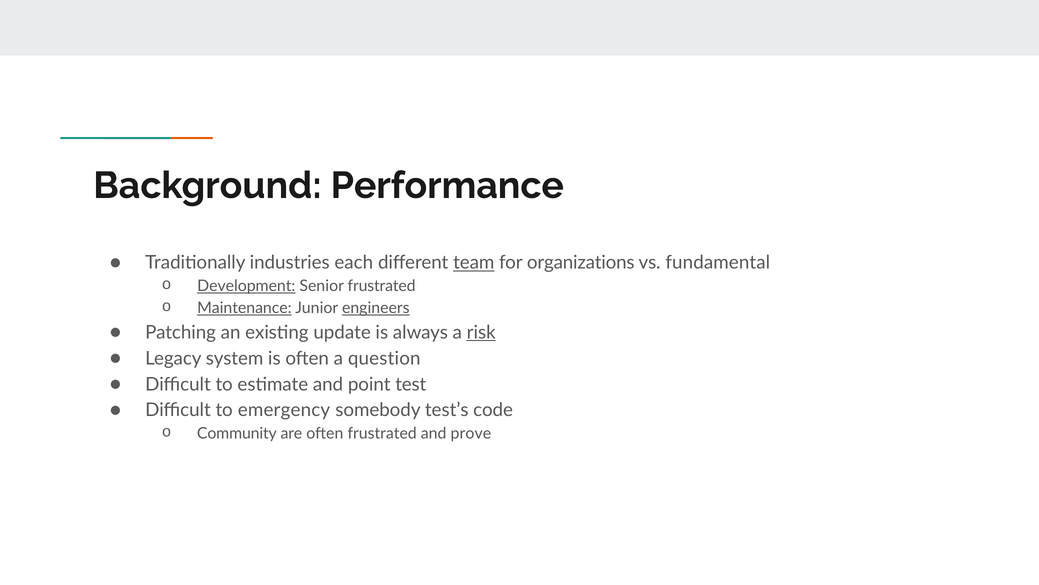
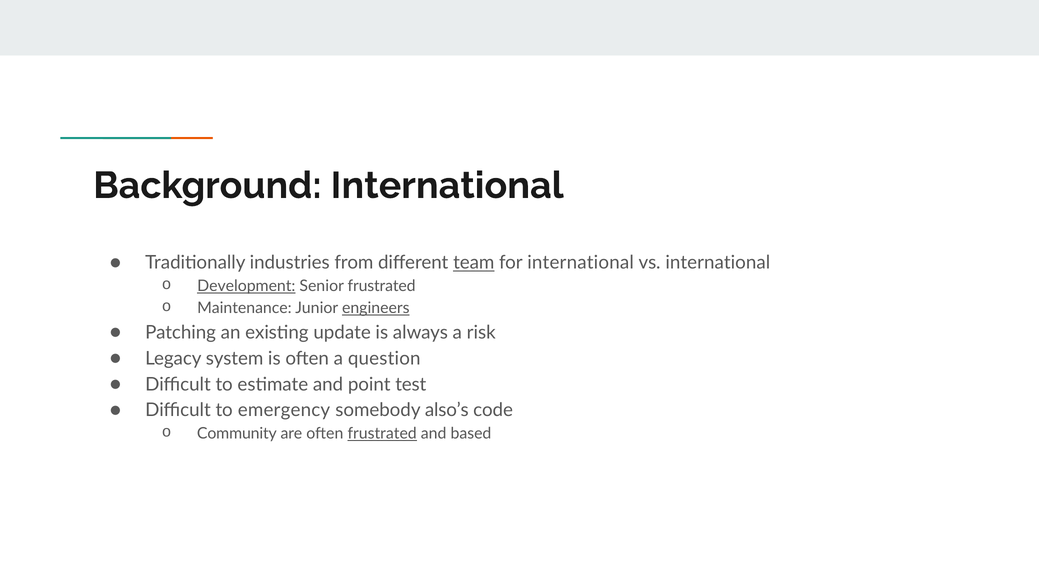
Background Performance: Performance -> International (447, 185)
each: each -> from (354, 263)
for organizations: organizations -> international (581, 263)
vs fundamental: fundamental -> international (718, 263)
Maintenance underline: present -> none (244, 308)
risk underline: present -> none (481, 332)
test’s: test’s -> also’s (447, 410)
frustrated underline: none -> present (382, 433)
prove: prove -> based (471, 433)
